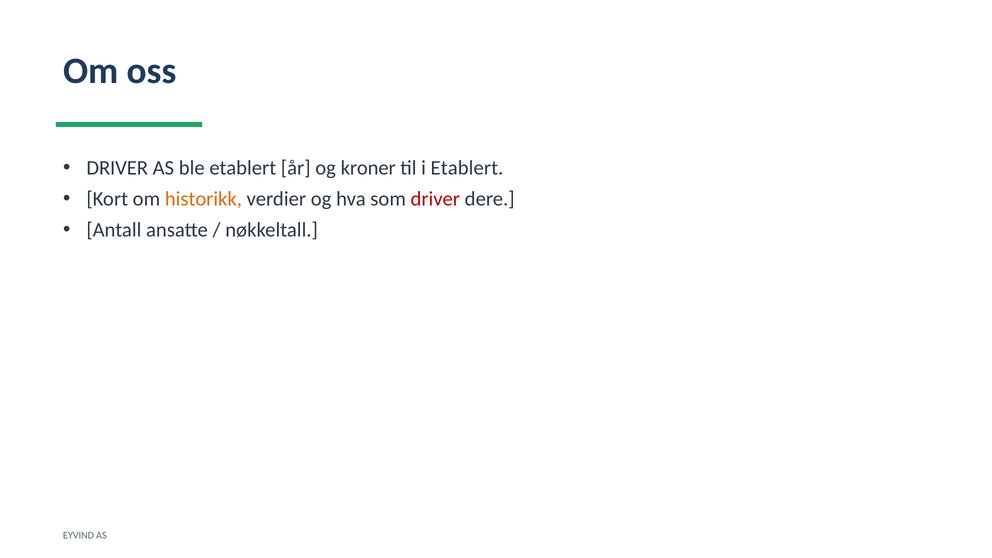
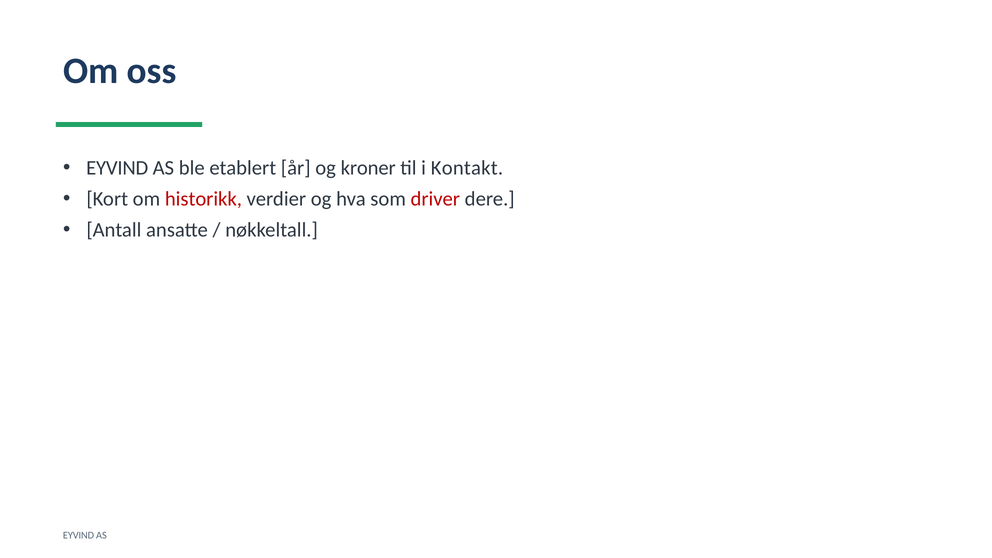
DRIVER: DRIVER -> EYVIND (117, 168)
i Etablert: Etablert -> Kontakt (467, 168)
historikk colour: orange -> red (203, 199)
